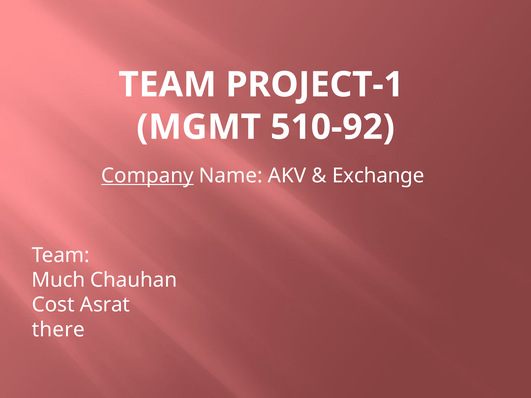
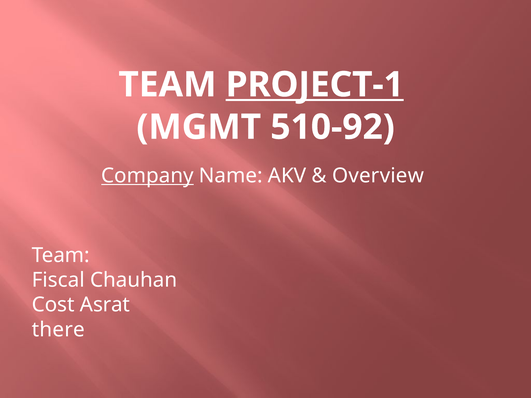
PROJECT-1 underline: none -> present (315, 85)
Exchange: Exchange -> Overview (378, 176)
Much: Much -> Fiscal (58, 280)
